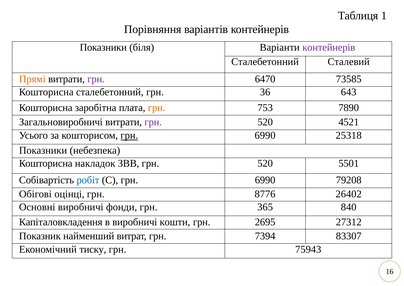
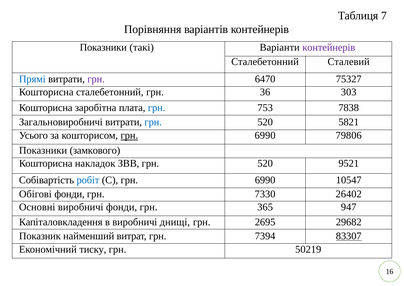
1: 1 -> 7 (384, 16)
біля: біля -> такі (142, 47)
Прямі colour: orange -> blue (32, 79)
73585: 73585 -> 75327 (349, 79)
643: 643 -> 303 (349, 92)
грн colour: orange -> blue (157, 108)
7890: 7890 -> 7838 (349, 108)
грн colour: purple -> blue (153, 122)
4521: 4521 -> 5821 (349, 122)
25318: 25318 -> 79806 (349, 135)
небезпека: небезпека -> замкового (95, 150)
5501: 5501 -> 9521 (349, 163)
79208: 79208 -> 10547 (349, 180)
Обігові оцінці: оцінці -> фонди (70, 194)
8776: 8776 -> 7330 (265, 194)
840: 840 -> 947 (349, 207)
кошти: кошти -> днищі (175, 222)
27312: 27312 -> 29682 (349, 222)
83307 underline: none -> present (349, 236)
75943: 75943 -> 50219 (308, 249)
